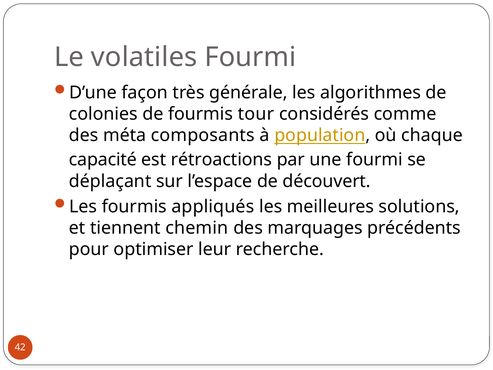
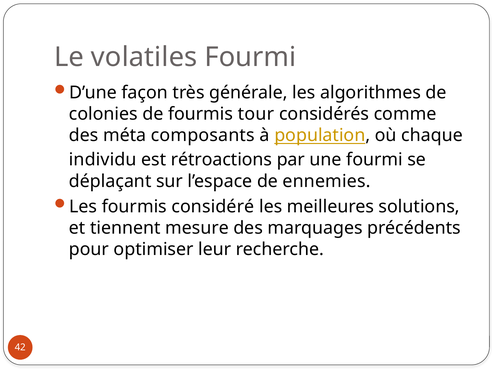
capacité: capacité -> individu (103, 160)
découvert: découvert -> ennemies (327, 181)
appliqués: appliqués -> considéré (213, 206)
chemin: chemin -> mesure (197, 228)
